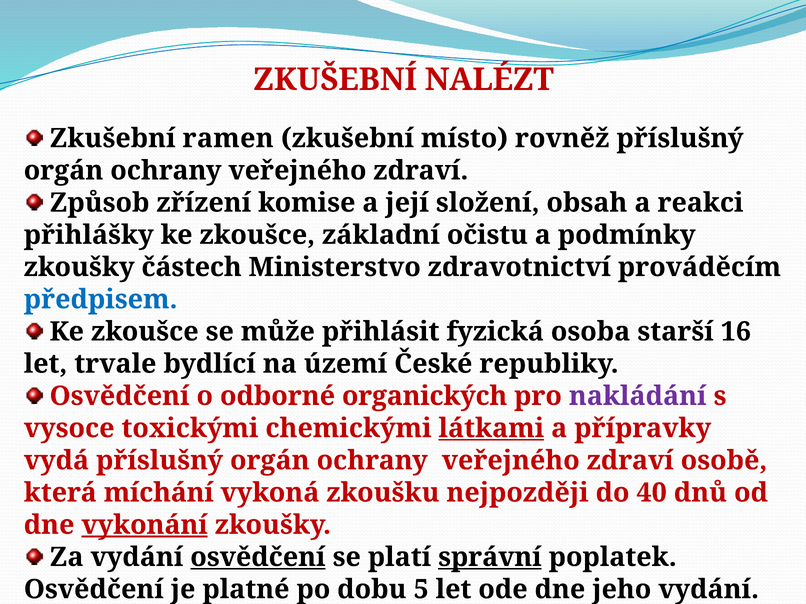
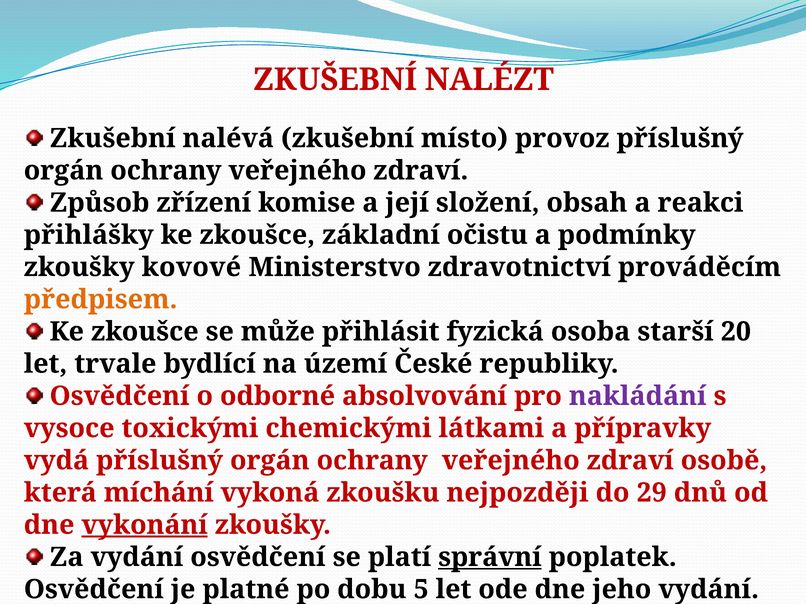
ramen: ramen -> nalévá (228, 138)
rovněž: rovněž -> provoz (562, 138)
částech: částech -> kovové (191, 267)
předpisem colour: blue -> orange (101, 300)
16: 16 -> 20 (736, 332)
organických: organických -> absolvování (425, 396)
látkami underline: present -> none (491, 429)
40: 40 -> 29 (652, 493)
osvědčení underline: present -> none (258, 558)
